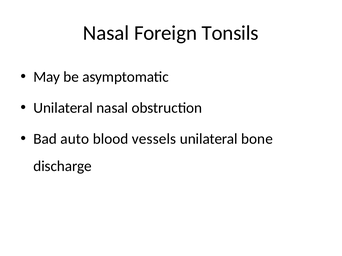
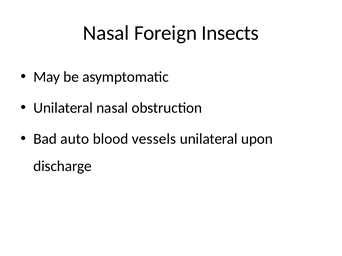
Tonsils: Tonsils -> Insects (230, 33)
bone: bone -> upon (257, 139)
